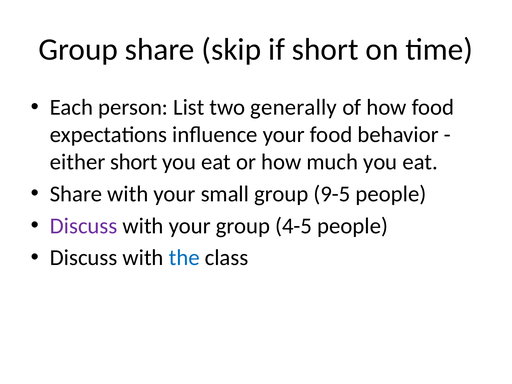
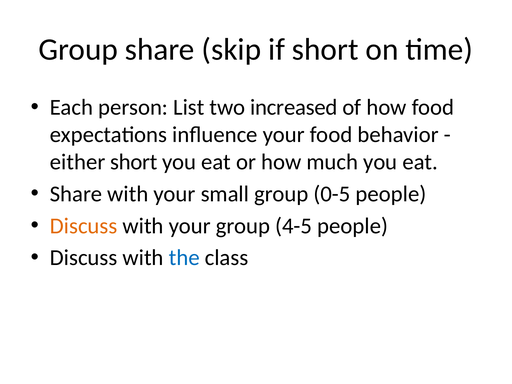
generally: generally -> increased (294, 107)
9-5: 9-5 -> 0-5 (332, 194)
Discuss colour: purple -> orange (84, 226)
